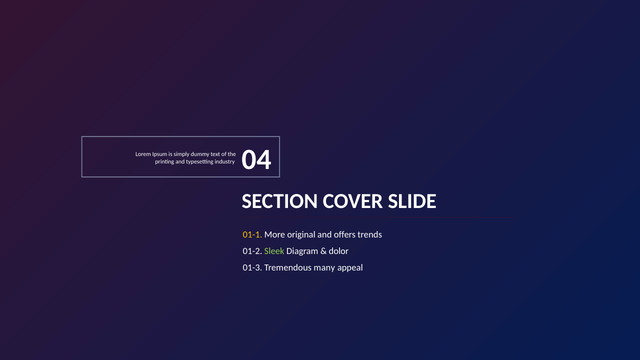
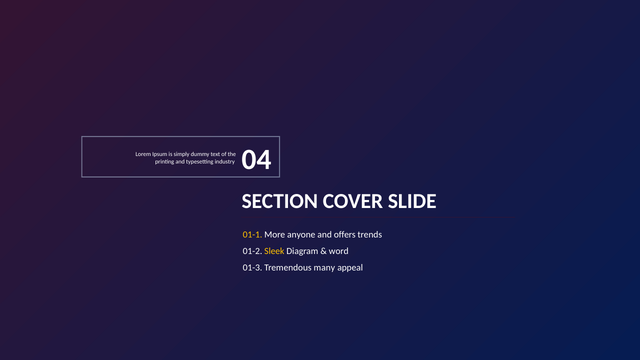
original: original -> anyone (301, 234)
Sleek colour: light green -> yellow (274, 251)
dolor: dolor -> word (339, 251)
